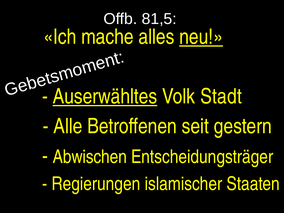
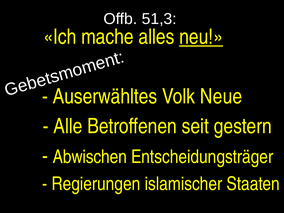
81,5: 81,5 -> 51,3 (159, 19)
Auserwähltes underline: present -> none (105, 96)
Stadt: Stadt -> Neue (221, 96)
